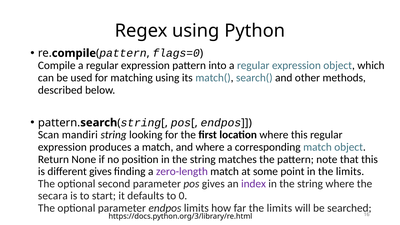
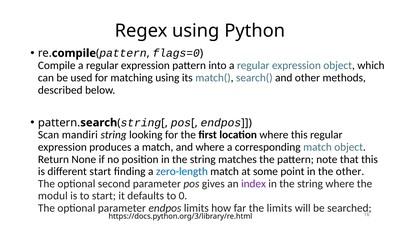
different gives: gives -> start (100, 171)
zero-length colour: purple -> blue (182, 171)
in the limits: limits -> other (350, 171)
secara: secara -> modul (53, 196)
